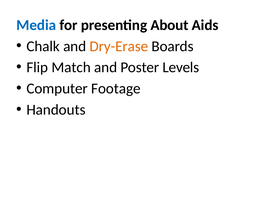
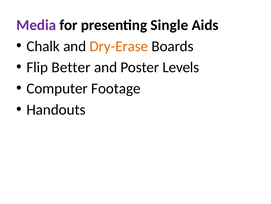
Media colour: blue -> purple (36, 25)
About: About -> Single (169, 25)
Match: Match -> Better (71, 67)
